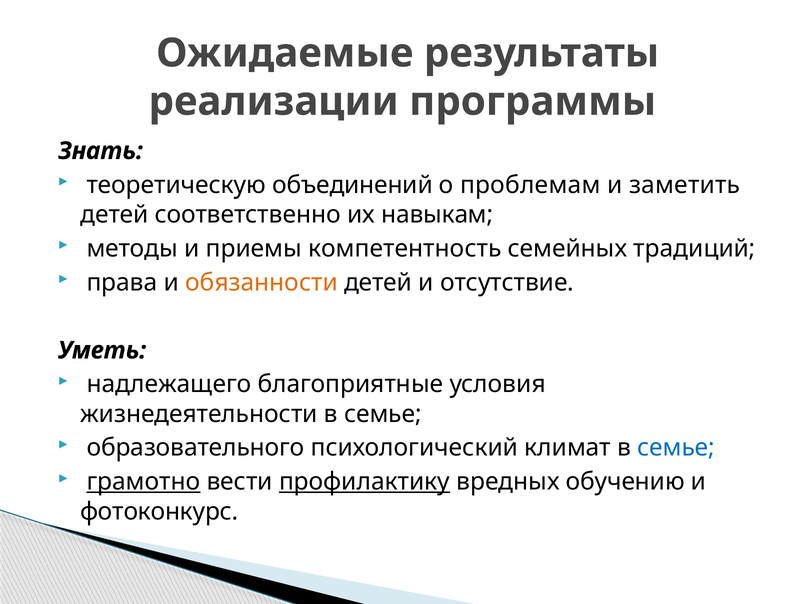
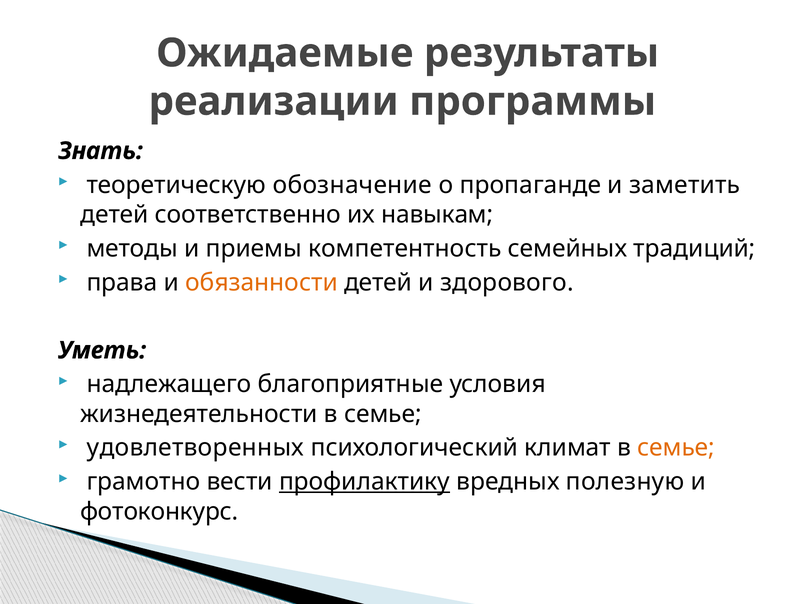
объединений: объединений -> обозначение (352, 185)
проблемам: проблемам -> пропаганде (531, 185)
отсутствие: отсутствие -> здорового (507, 282)
образовательного: образовательного -> удовлетворенных (195, 448)
семье colour: blue -> orange (676, 448)
грамотно underline: present -> none (144, 482)
обучению: обучению -> полезную (625, 482)
